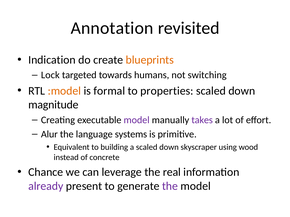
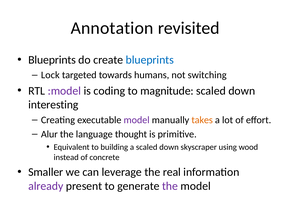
Indication: Indication -> Blueprints (52, 60)
blueprints colour: orange -> blue (150, 60)
:model colour: orange -> purple (64, 91)
formal: formal -> coding (109, 91)
properties: properties -> magnitude (167, 91)
magnitude: magnitude -> interesting (53, 105)
takes colour: purple -> orange (202, 120)
systems: systems -> thought (131, 135)
Chance: Chance -> Smaller (46, 172)
